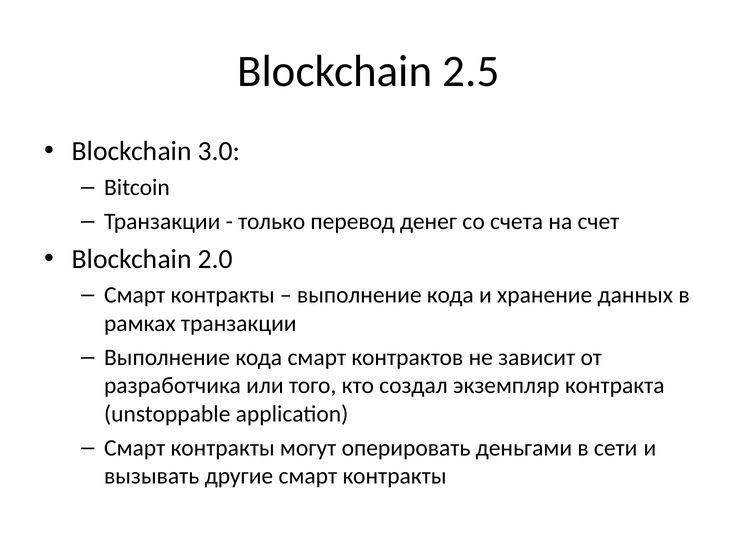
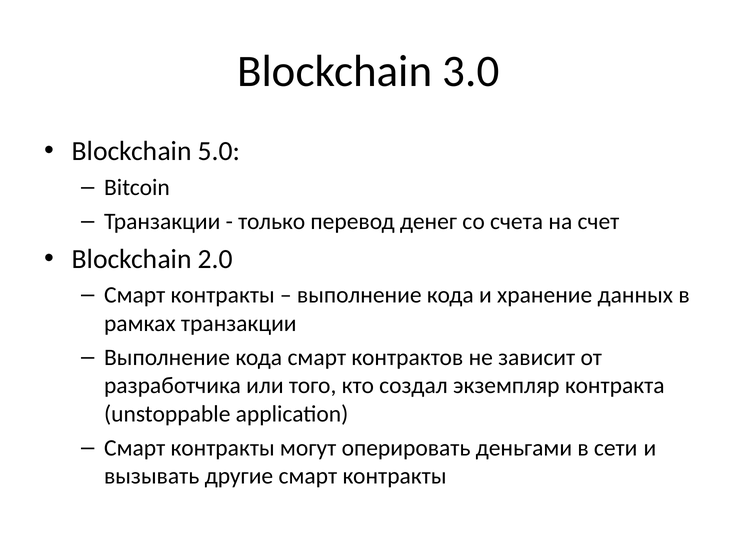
2.5: 2.5 -> 3.0 (471, 71)
3.0: 3.0 -> 5.0 (219, 151)
